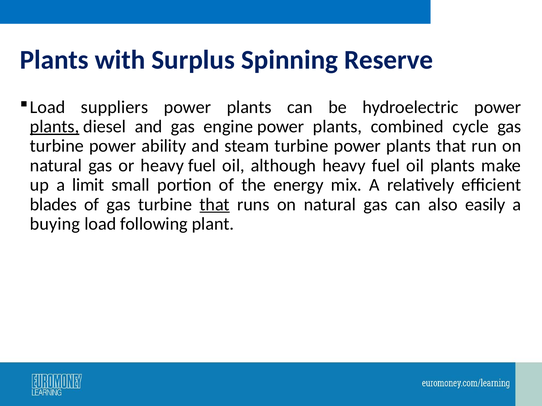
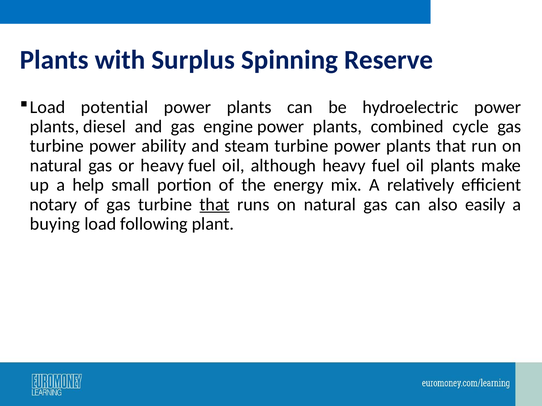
suppliers: suppliers -> potential (115, 107)
plants underline: present -> none (55, 127)
limit: limit -> help (88, 185)
blades: blades -> notary (53, 205)
